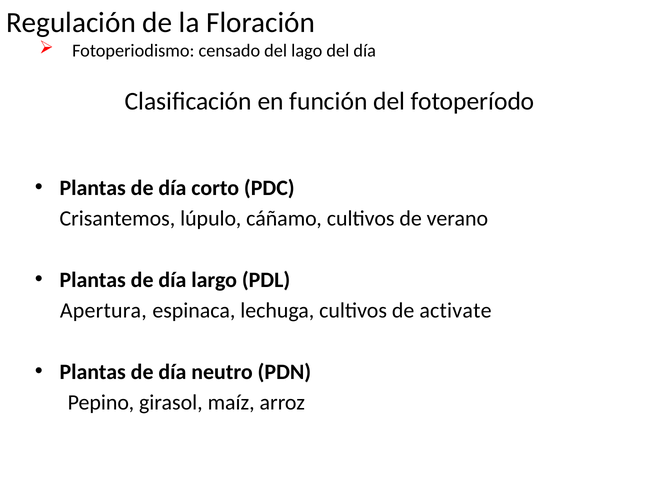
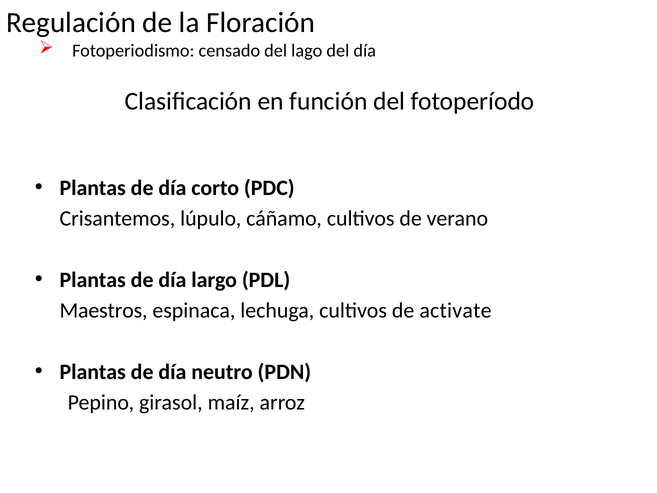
Apertura: Apertura -> Maestros (104, 310)
